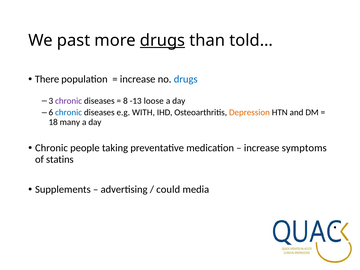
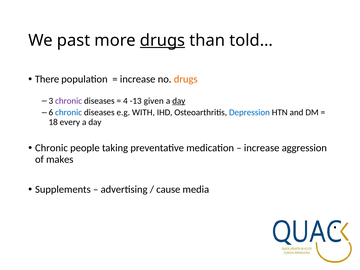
drugs colour: blue -> orange (186, 79)
8: 8 -> 4 (125, 101)
loose: loose -> given (154, 101)
day underline: none -> present (179, 101)
Depression colour: orange -> blue (249, 112)
many: many -> every (70, 122)
symptoms: symptoms -> aggression (304, 148)
statins: statins -> makes (60, 159)
could: could -> cause (168, 190)
